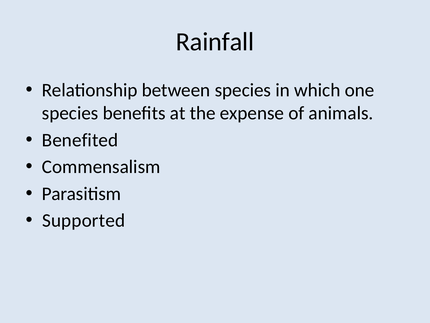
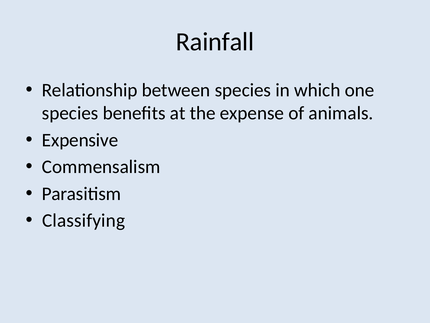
Benefited: Benefited -> Expensive (80, 140)
Supported: Supported -> Classifying (84, 220)
